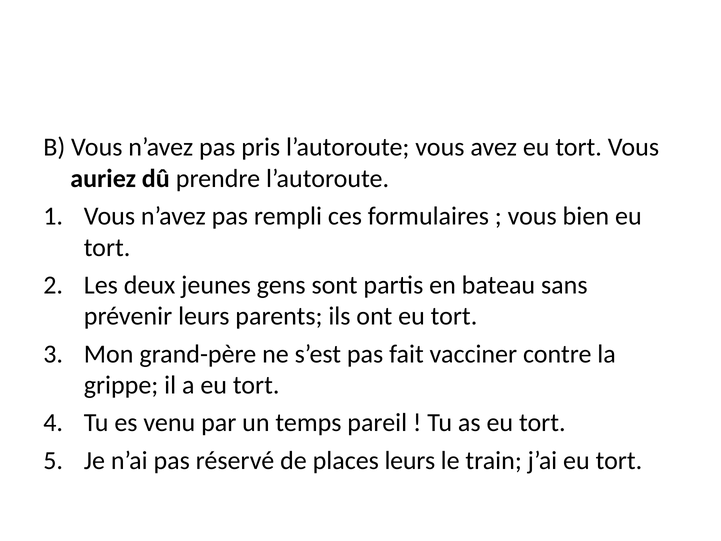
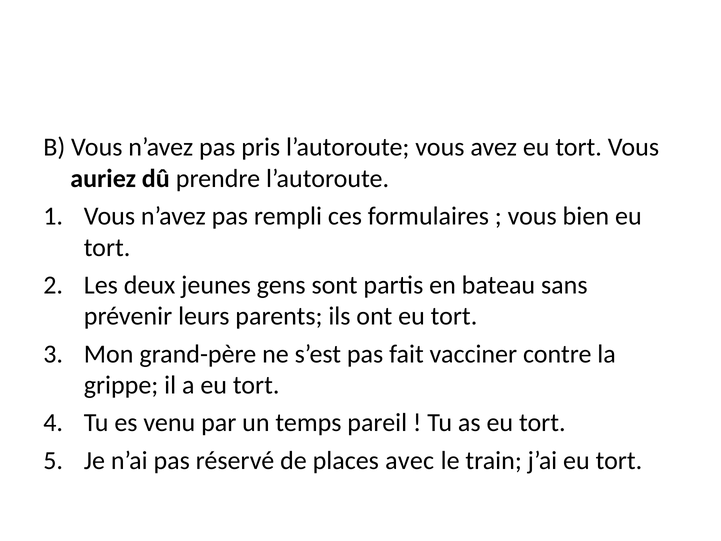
places leurs: leurs -> avec (410, 460)
